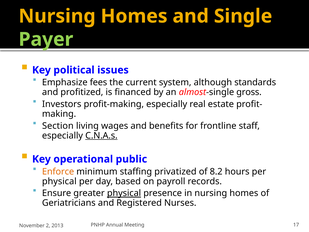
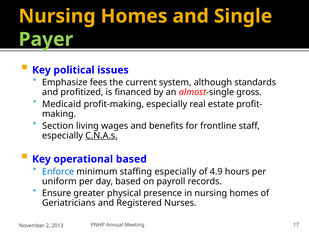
Investors: Investors -> Medicaid (62, 104)
operational public: public -> based (131, 159)
Enforce colour: orange -> blue (58, 171)
staffing privatized: privatized -> especially (175, 171)
8.2: 8.2 -> 4.9 (216, 171)
physical: physical -> uniform (59, 181)
physical underline: present -> none (124, 193)
